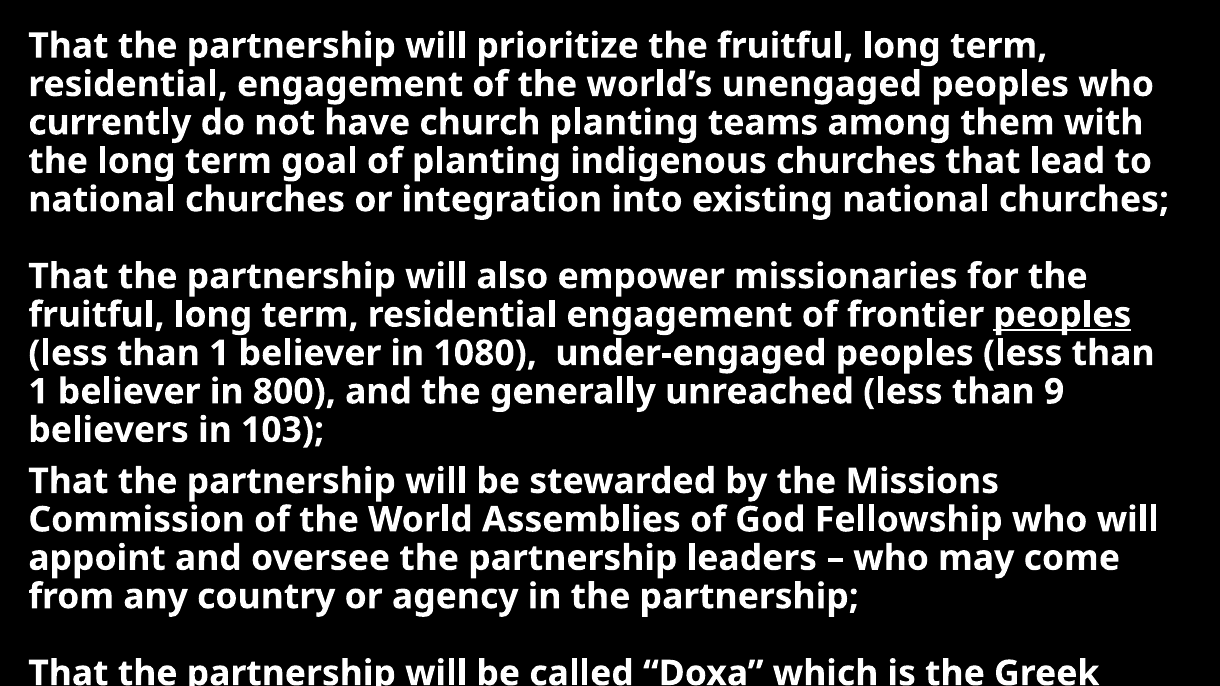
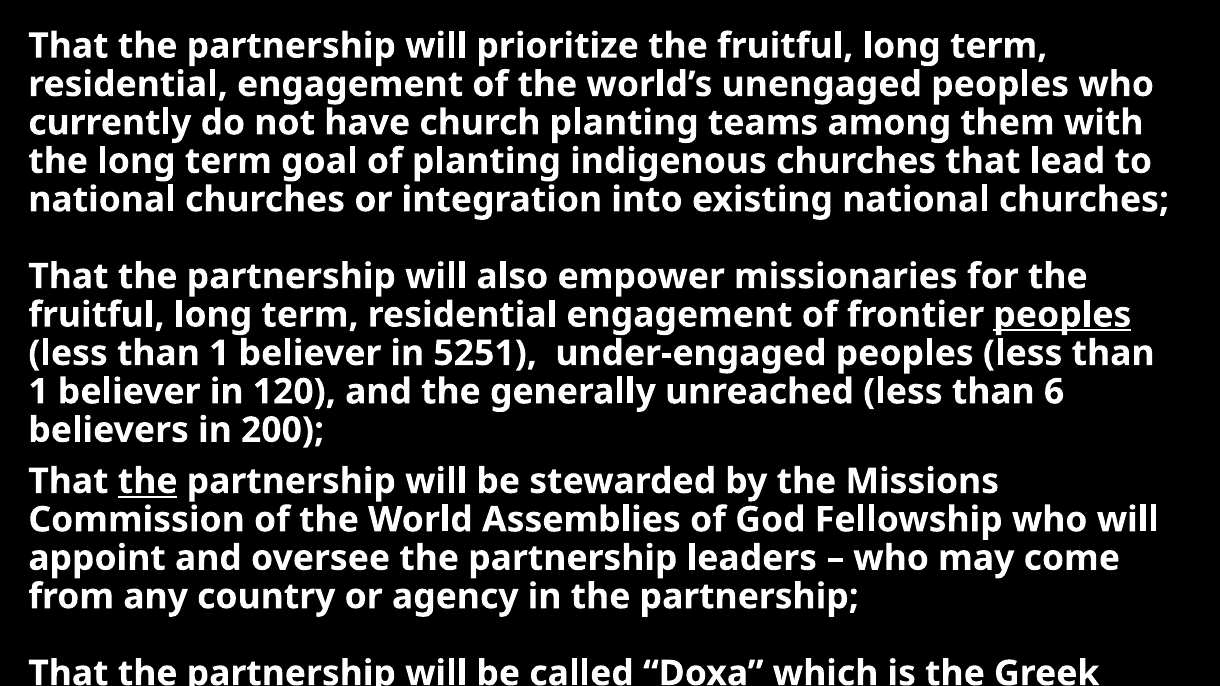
1080: 1080 -> 5251 (485, 353)
800: 800 -> 120 (294, 392)
9: 9 -> 6 (1054, 392)
103: 103 -> 200 (283, 430)
the underline: none -> present (148, 481)
